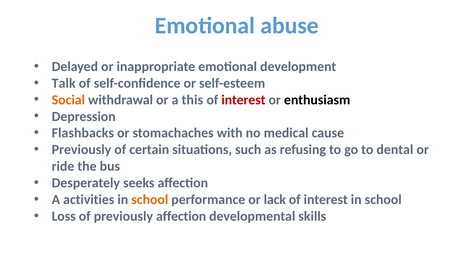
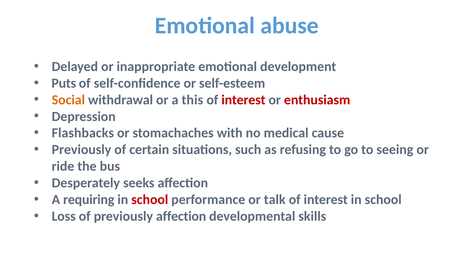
Talk: Talk -> Puts (64, 83)
enthusiasm colour: black -> red (317, 100)
dental: dental -> seeing (395, 150)
activities: activities -> requiring (89, 199)
school colour: orange -> red (150, 199)
lack: lack -> talk (275, 199)
